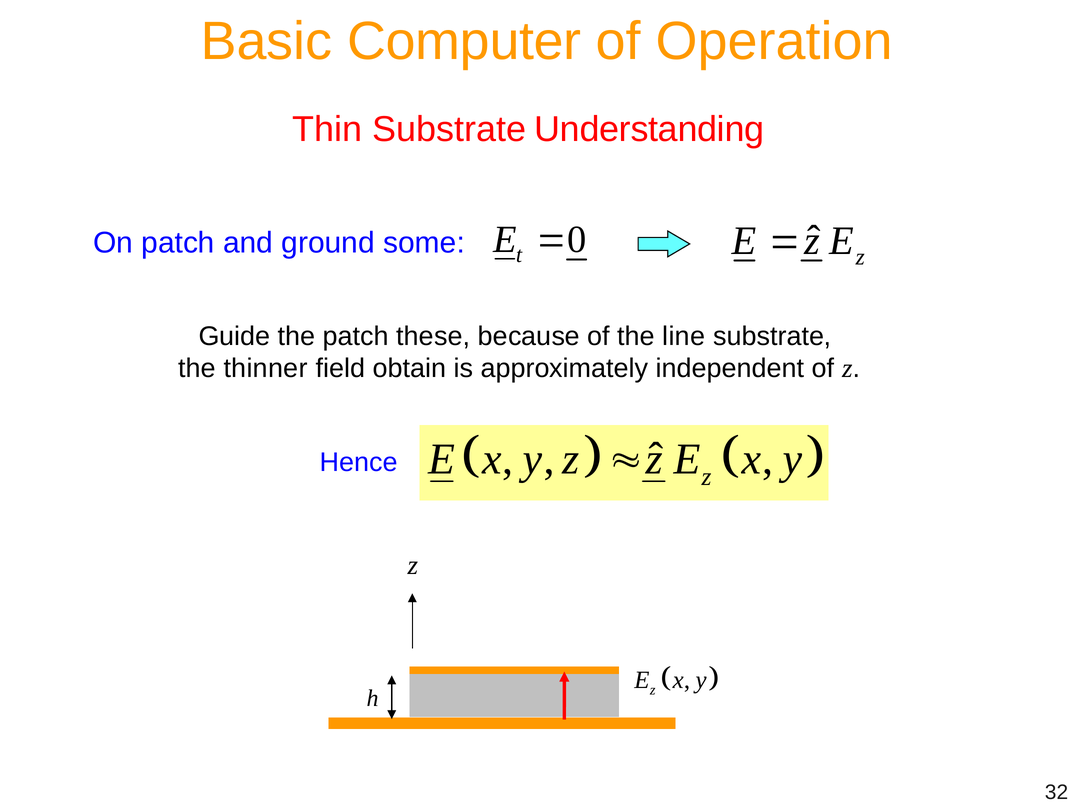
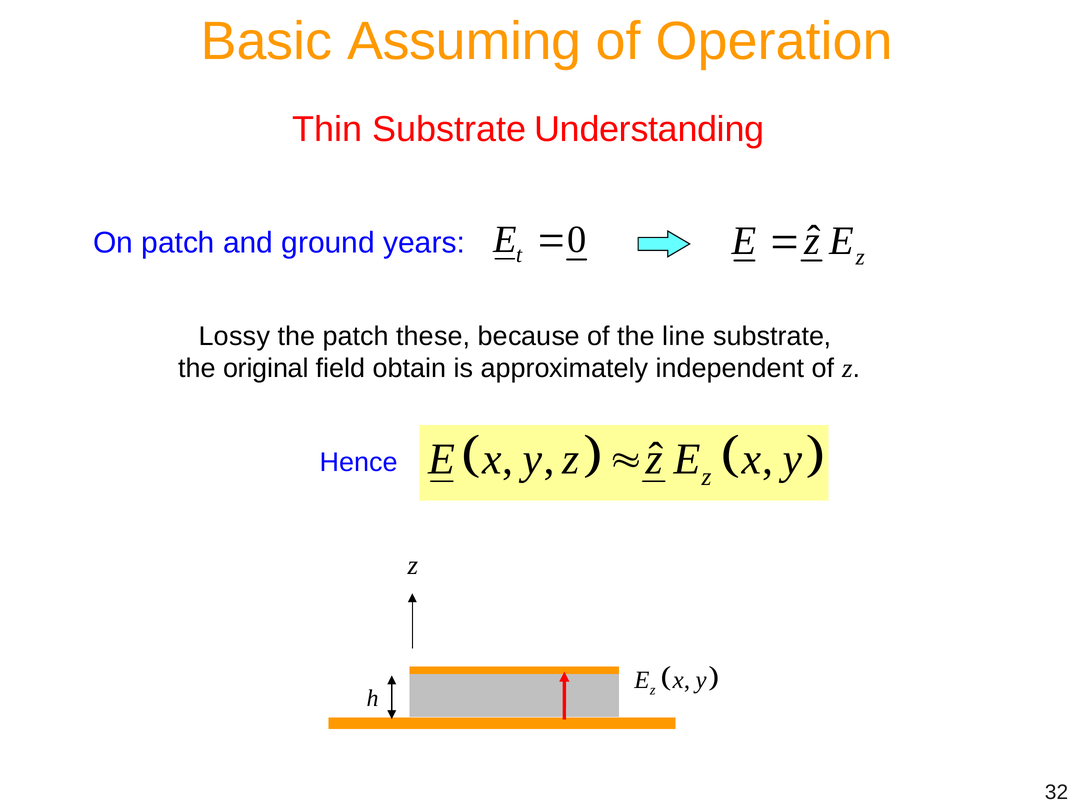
Computer: Computer -> Assuming (464, 41)
some: some -> years (424, 243)
Guide: Guide -> Lossy (234, 336)
thinner: thinner -> original (266, 369)
